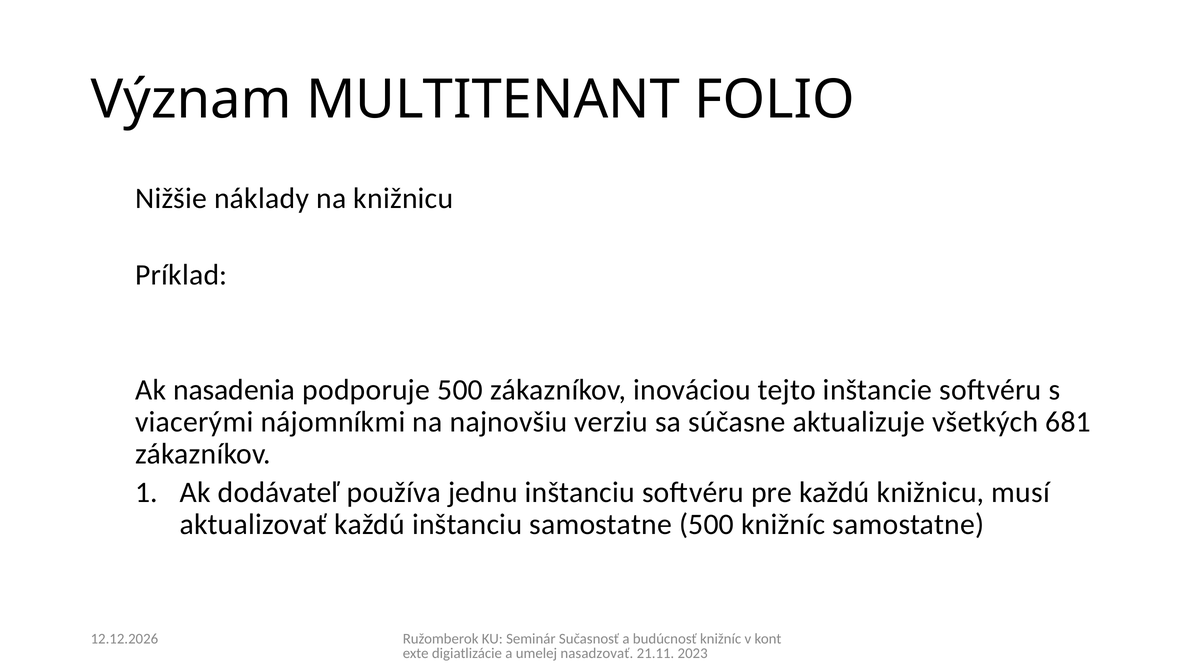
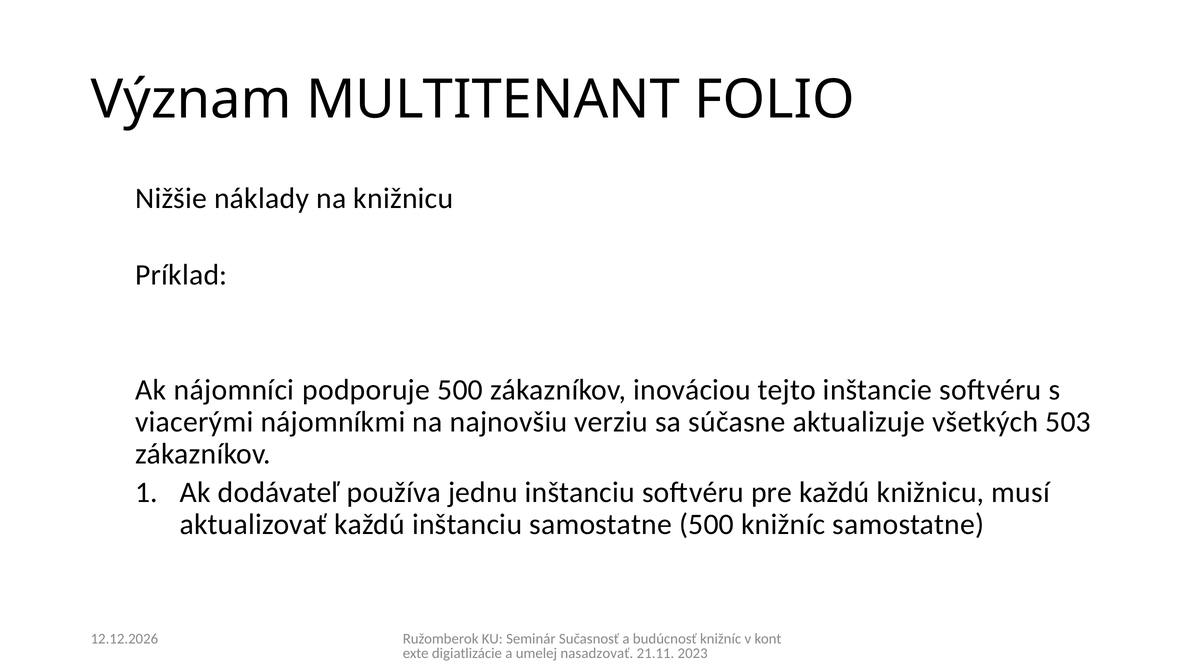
nasadenia: nasadenia -> nájomníci (234, 390)
681: 681 -> 503 (1068, 422)
